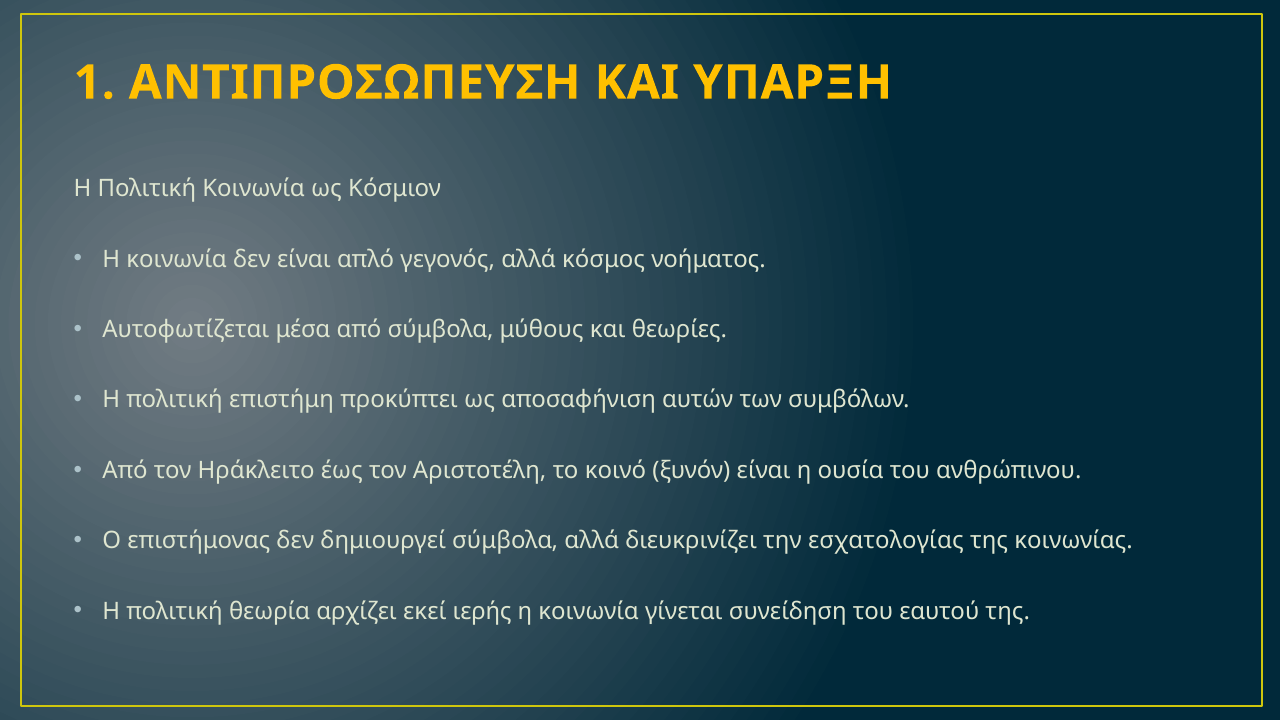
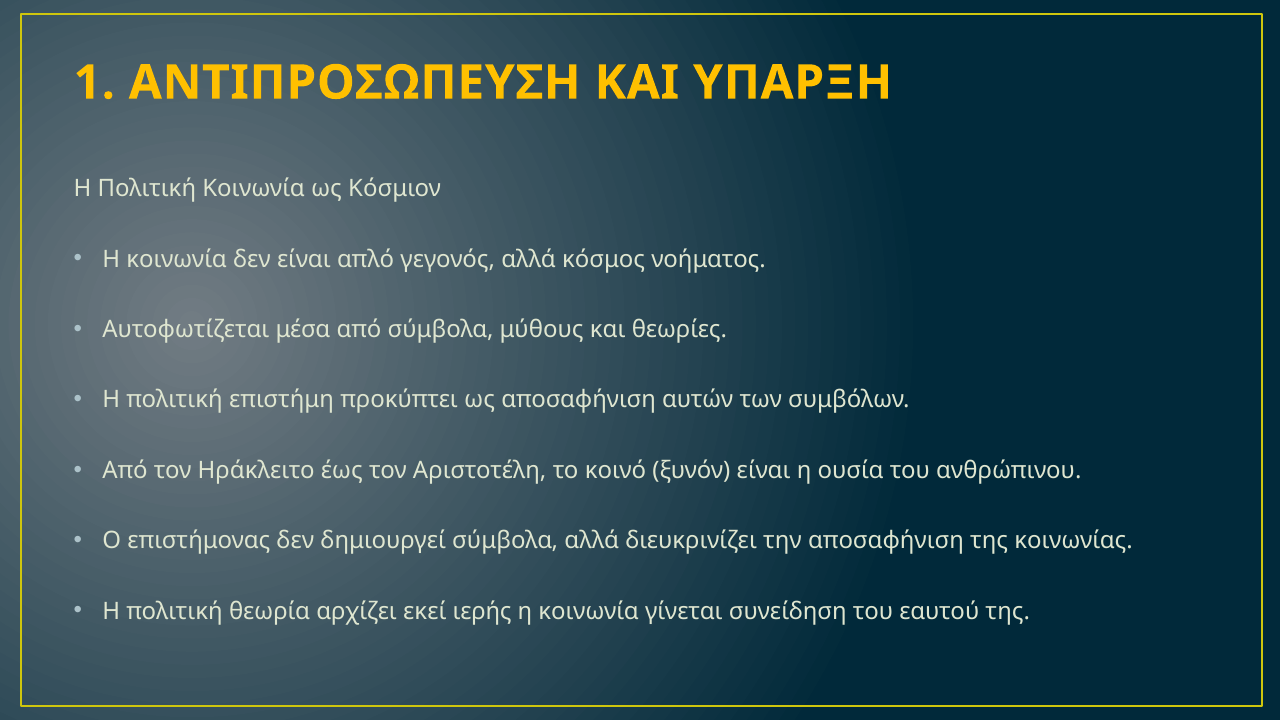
την εσχατολογίας: εσχατολογίας -> αποσαφήνιση (886, 541)
